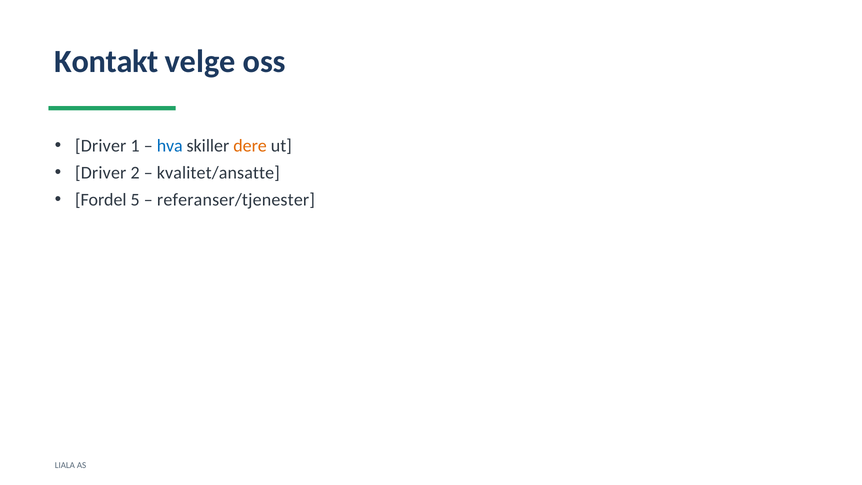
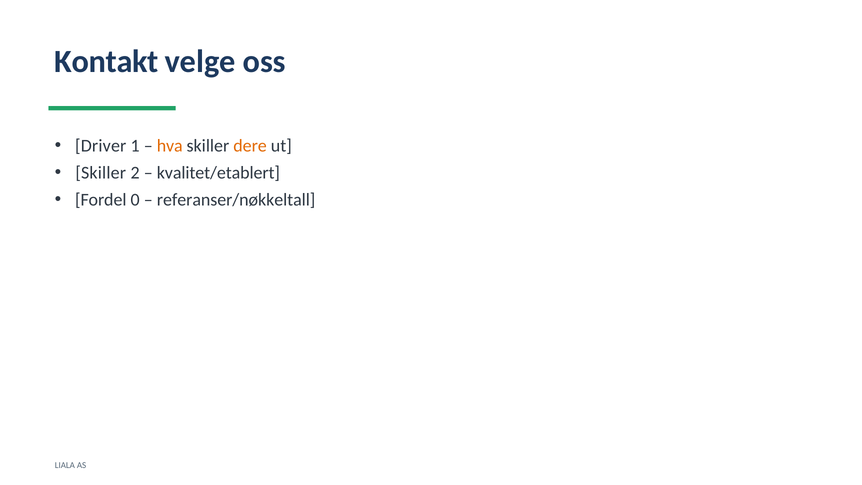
hva colour: blue -> orange (170, 146)
Driver: Driver -> Skiller (101, 173)
kvalitet/ansatte: kvalitet/ansatte -> kvalitet/etablert (218, 173)
5: 5 -> 0 (135, 200)
referanser/tjenester: referanser/tjenester -> referanser/nøkkeltall (236, 200)
